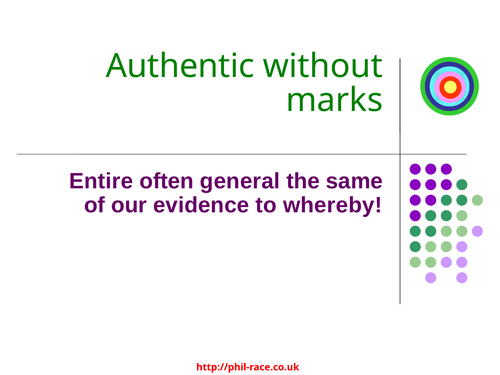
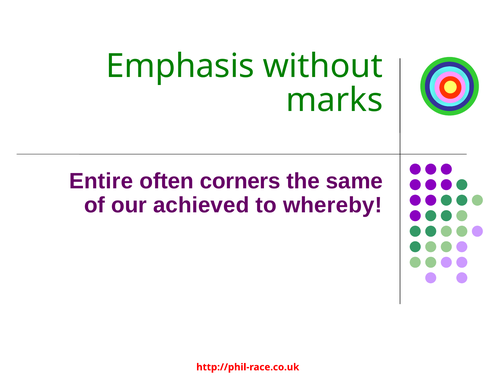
Authentic: Authentic -> Emphasis (180, 66)
general: general -> corners (240, 181)
evidence: evidence -> achieved (201, 205)
